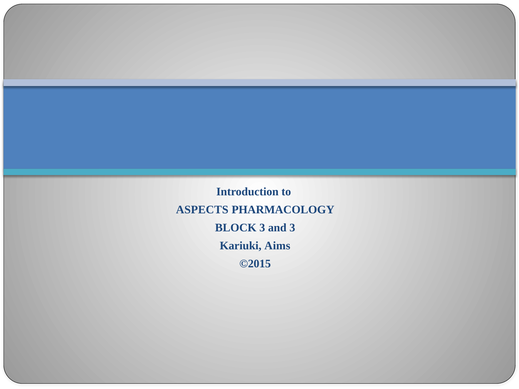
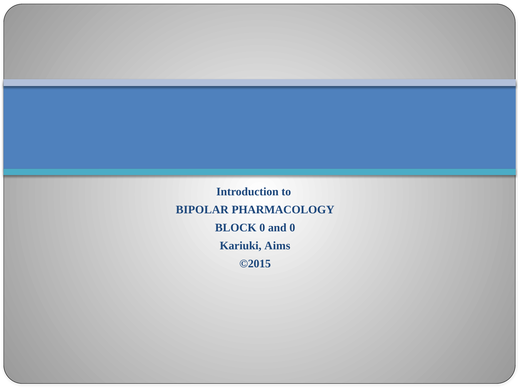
ASPECTS: ASPECTS -> BIPOLAR (202, 210)
BLOCK 3: 3 -> 0 (262, 228)
and 3: 3 -> 0 (292, 228)
